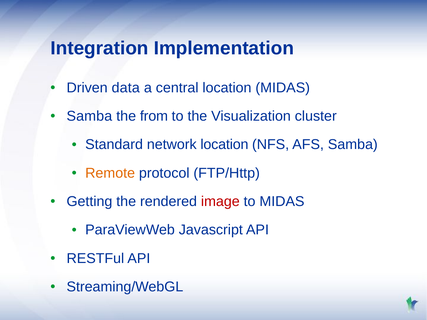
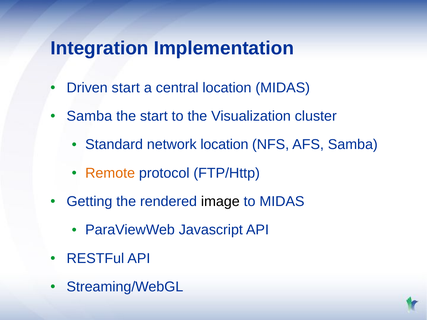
Driven data: data -> start (126, 88)
the from: from -> start (154, 116)
image colour: red -> black (220, 202)
